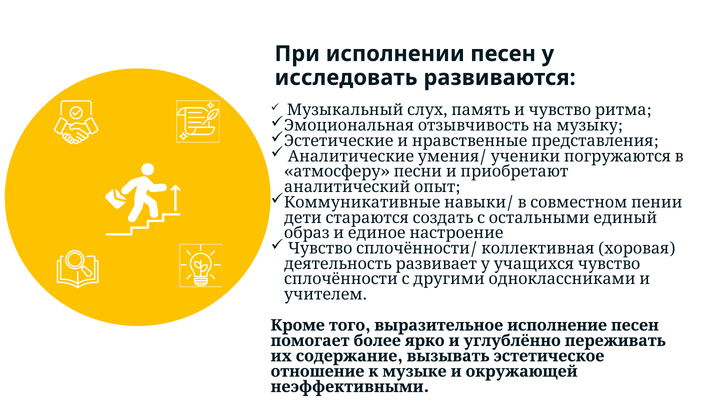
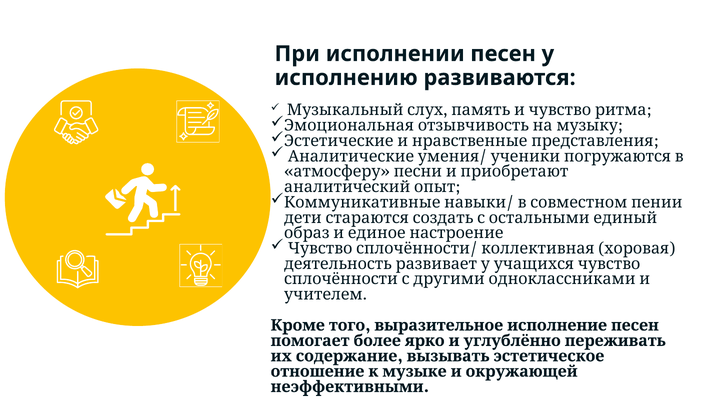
исследовать: исследовать -> исполнению (346, 78)
